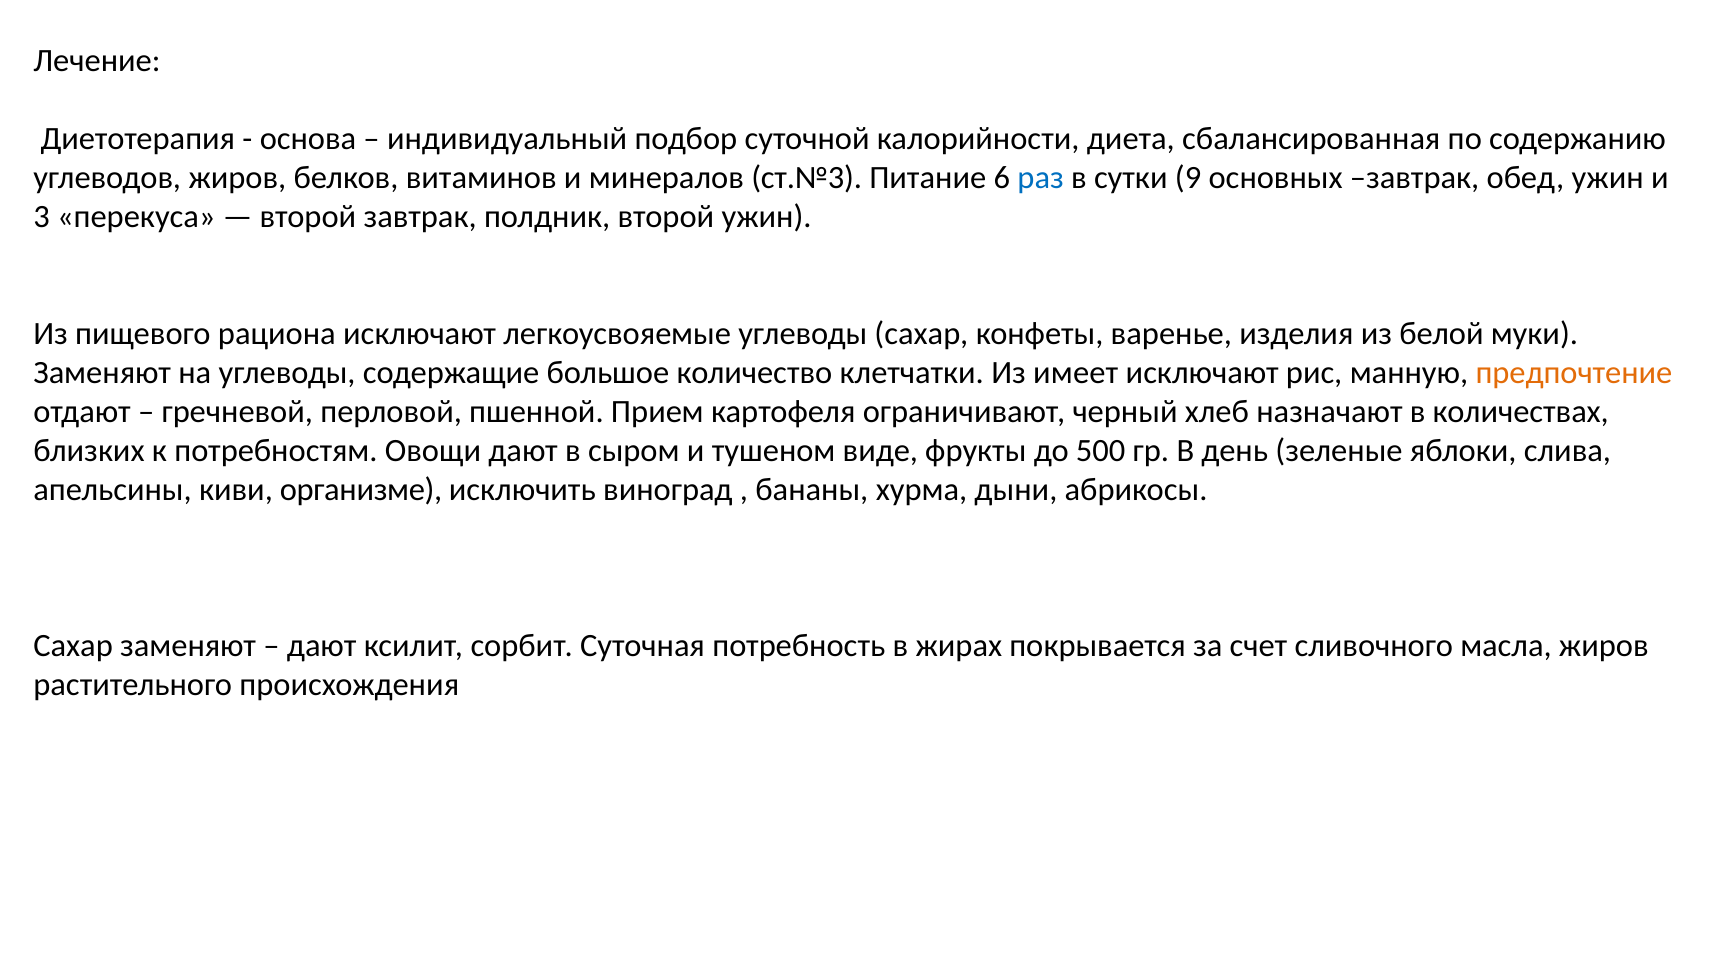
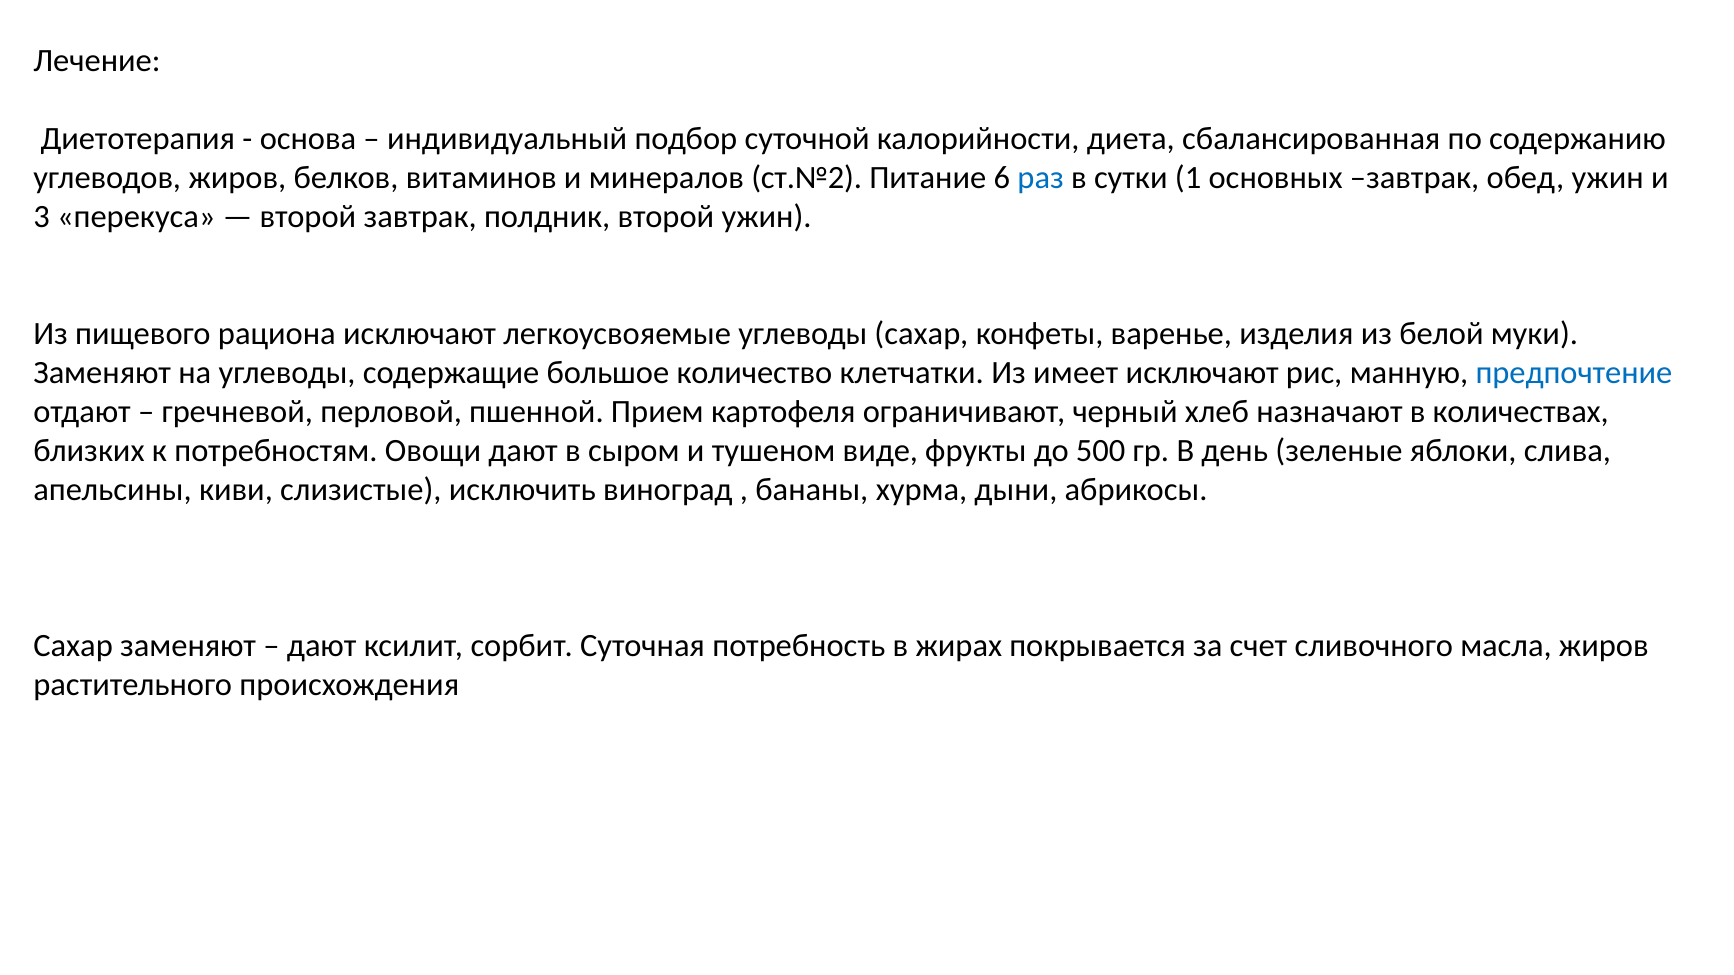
ст.№3: ст.№3 -> ст.№2 (807, 178)
9: 9 -> 1 (1188, 178)
предпочтение colour: orange -> blue (1574, 373)
организме: организме -> слизистые (361, 490)
